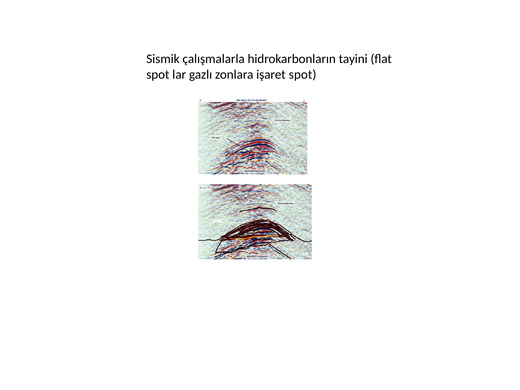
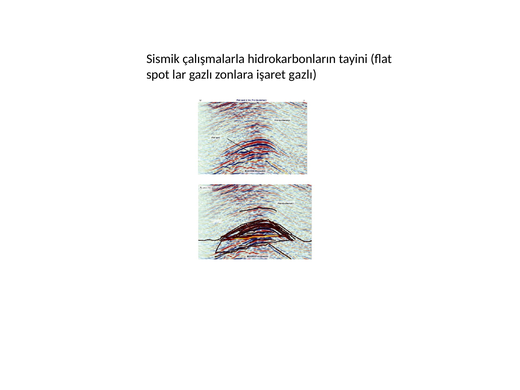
işaret spot: spot -> gazlı (303, 74)
